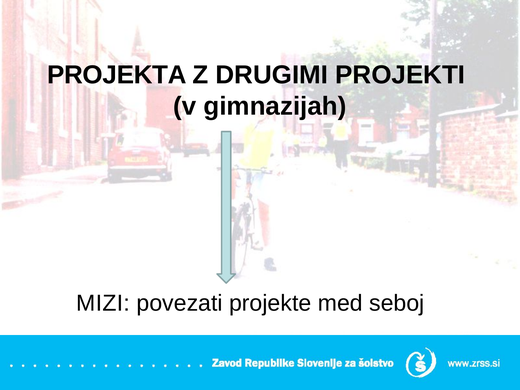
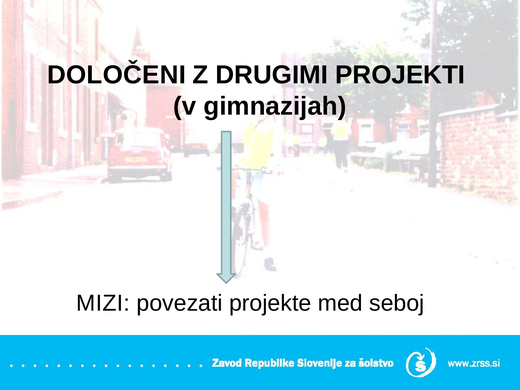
PROJEKTA: PROJEKTA -> DOLOČENI (117, 75)
